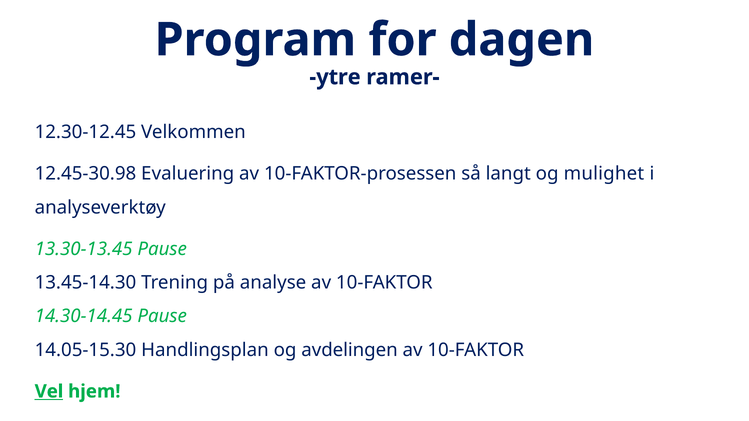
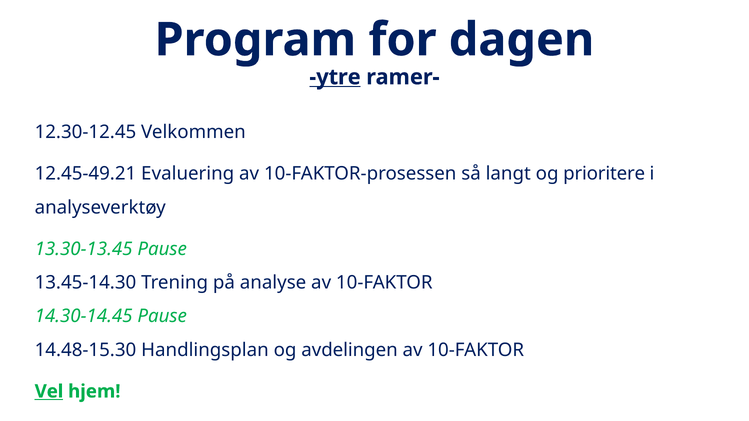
ytre underline: none -> present (335, 77)
12.45-30.98: 12.45-30.98 -> 12.45-49.21 (85, 174)
mulighet: mulighet -> prioritere (604, 174)
14.05-15.30: 14.05-15.30 -> 14.48-15.30 (85, 350)
